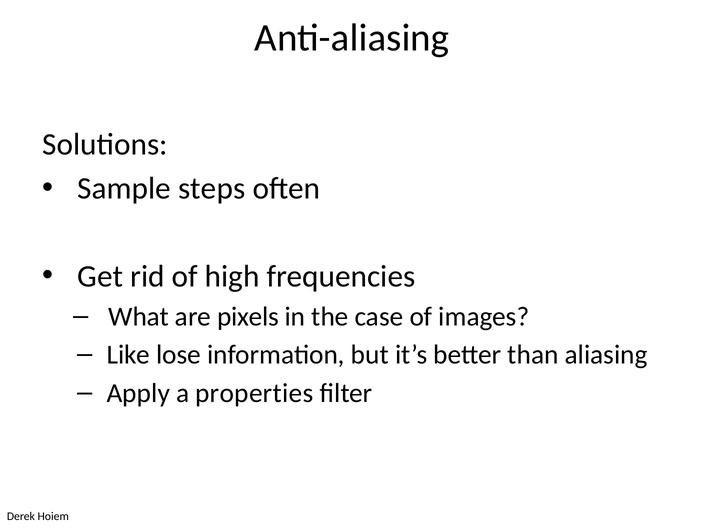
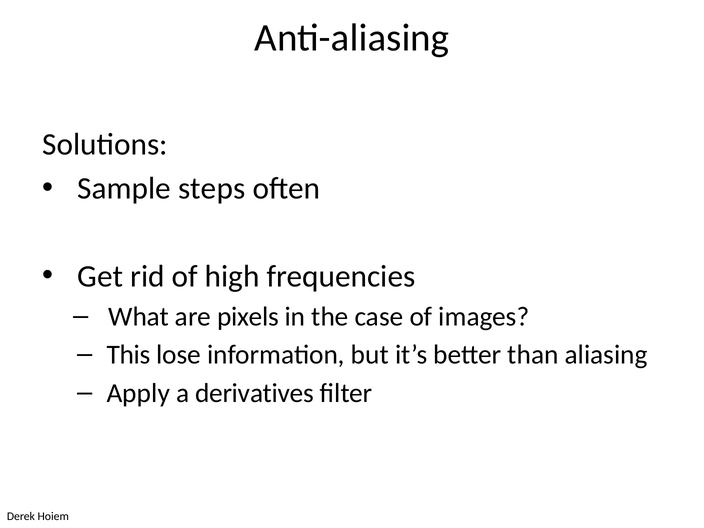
Like: Like -> This (128, 355)
properties: properties -> derivatives (255, 393)
